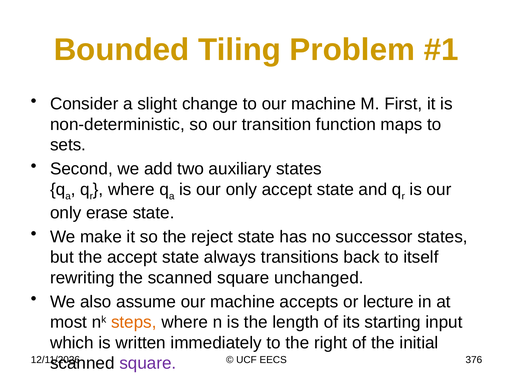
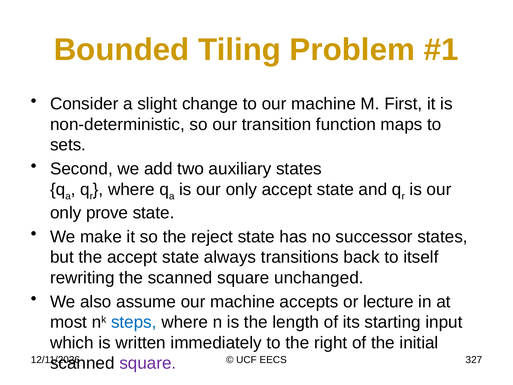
erase: erase -> prove (107, 213)
steps colour: orange -> blue (134, 322)
376: 376 -> 327 (474, 360)
